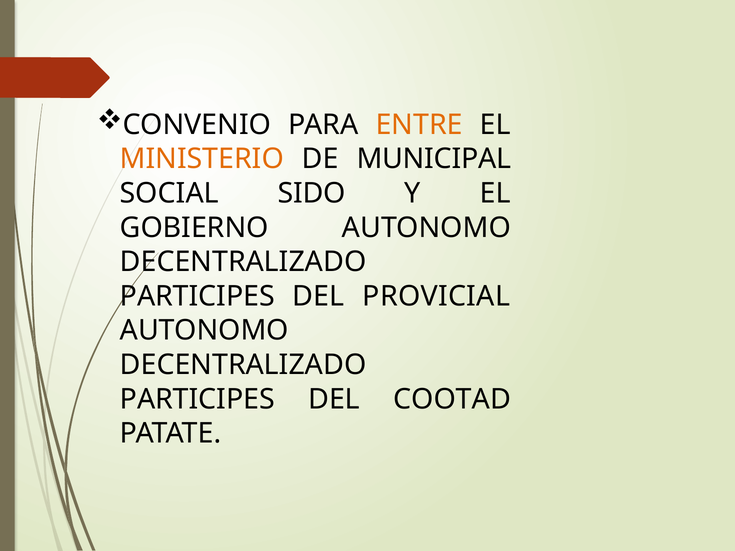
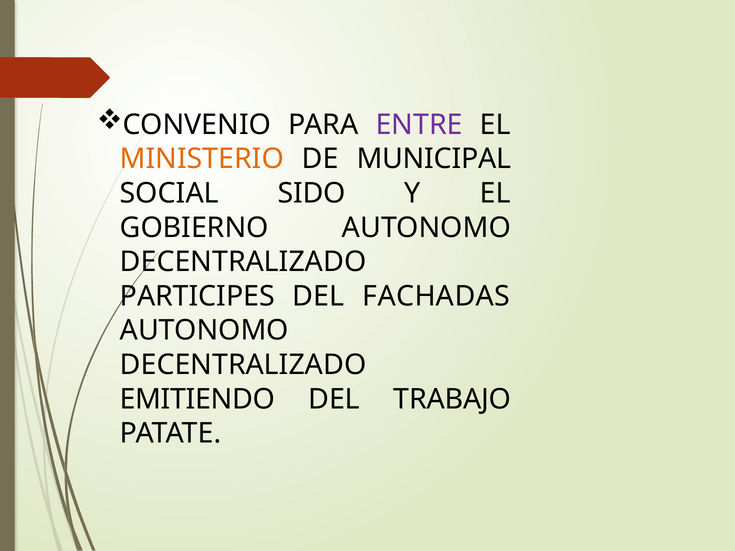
ENTRE colour: orange -> purple (419, 125)
PROVICIAL: PROVICIAL -> FACHADAS (436, 296)
PARTICIPES: PARTICIPES -> EMITIENDO (197, 399)
COOTAD: COOTAD -> TRABAJO (452, 399)
